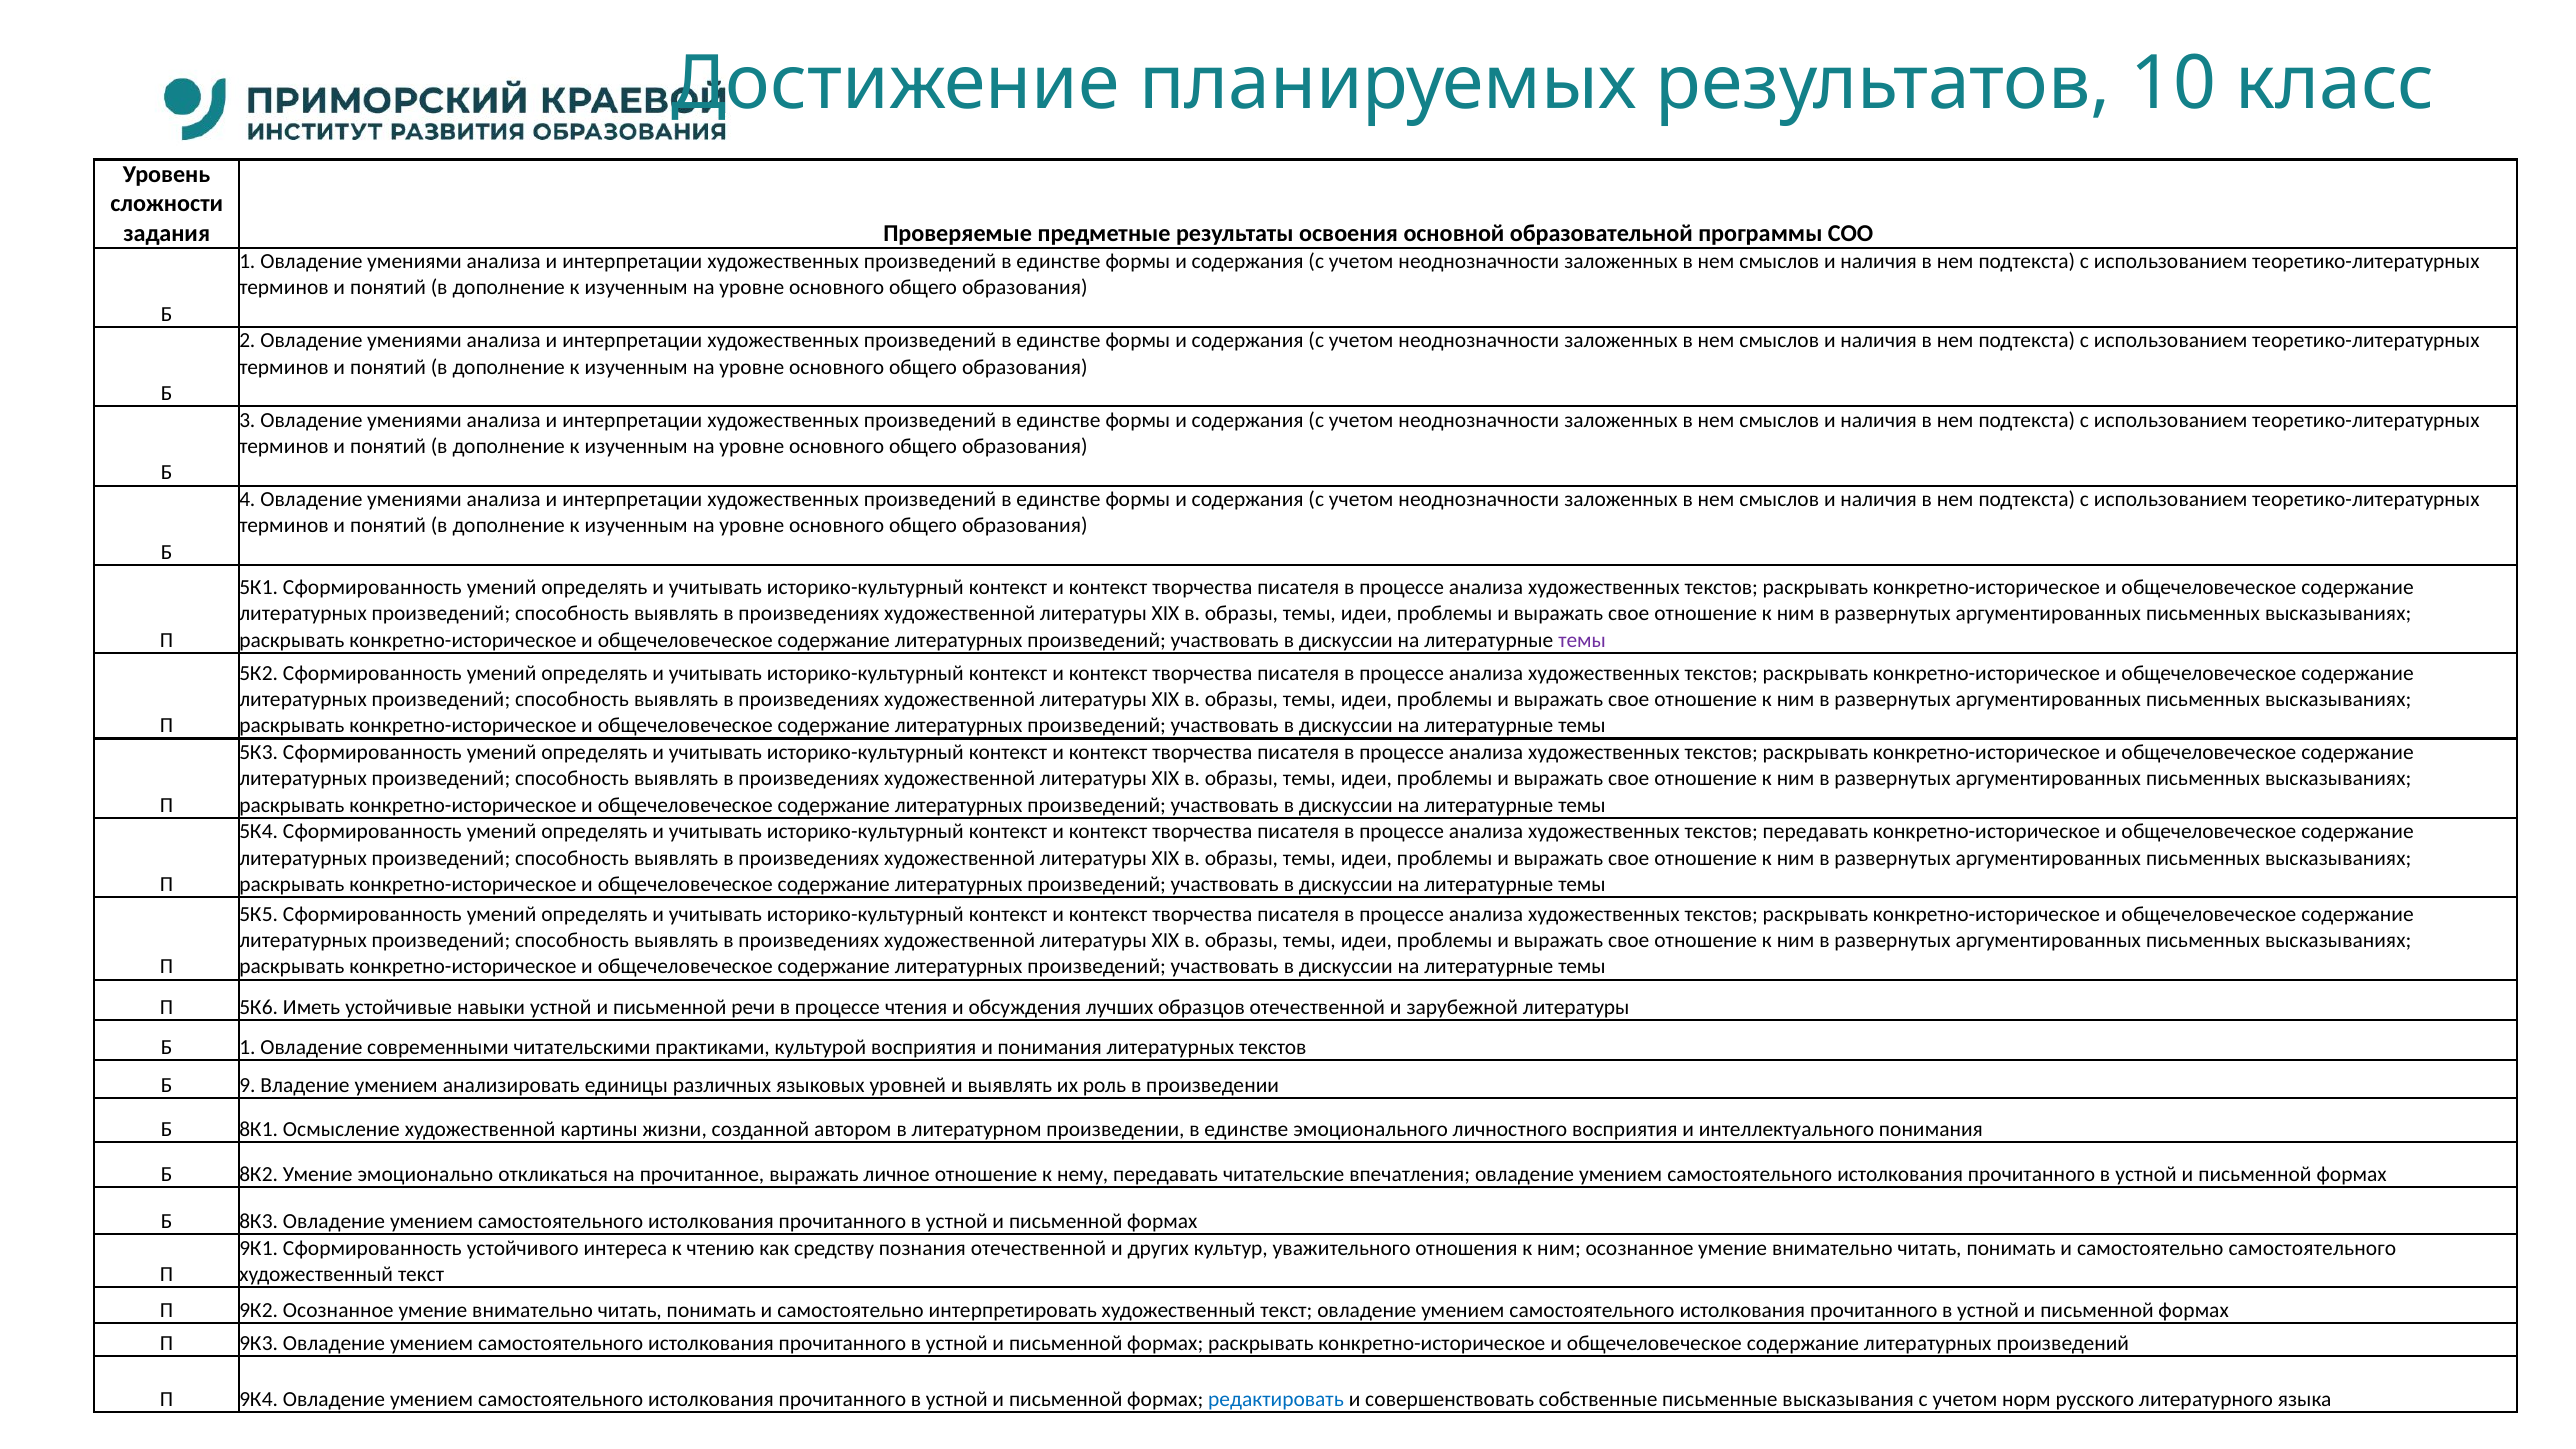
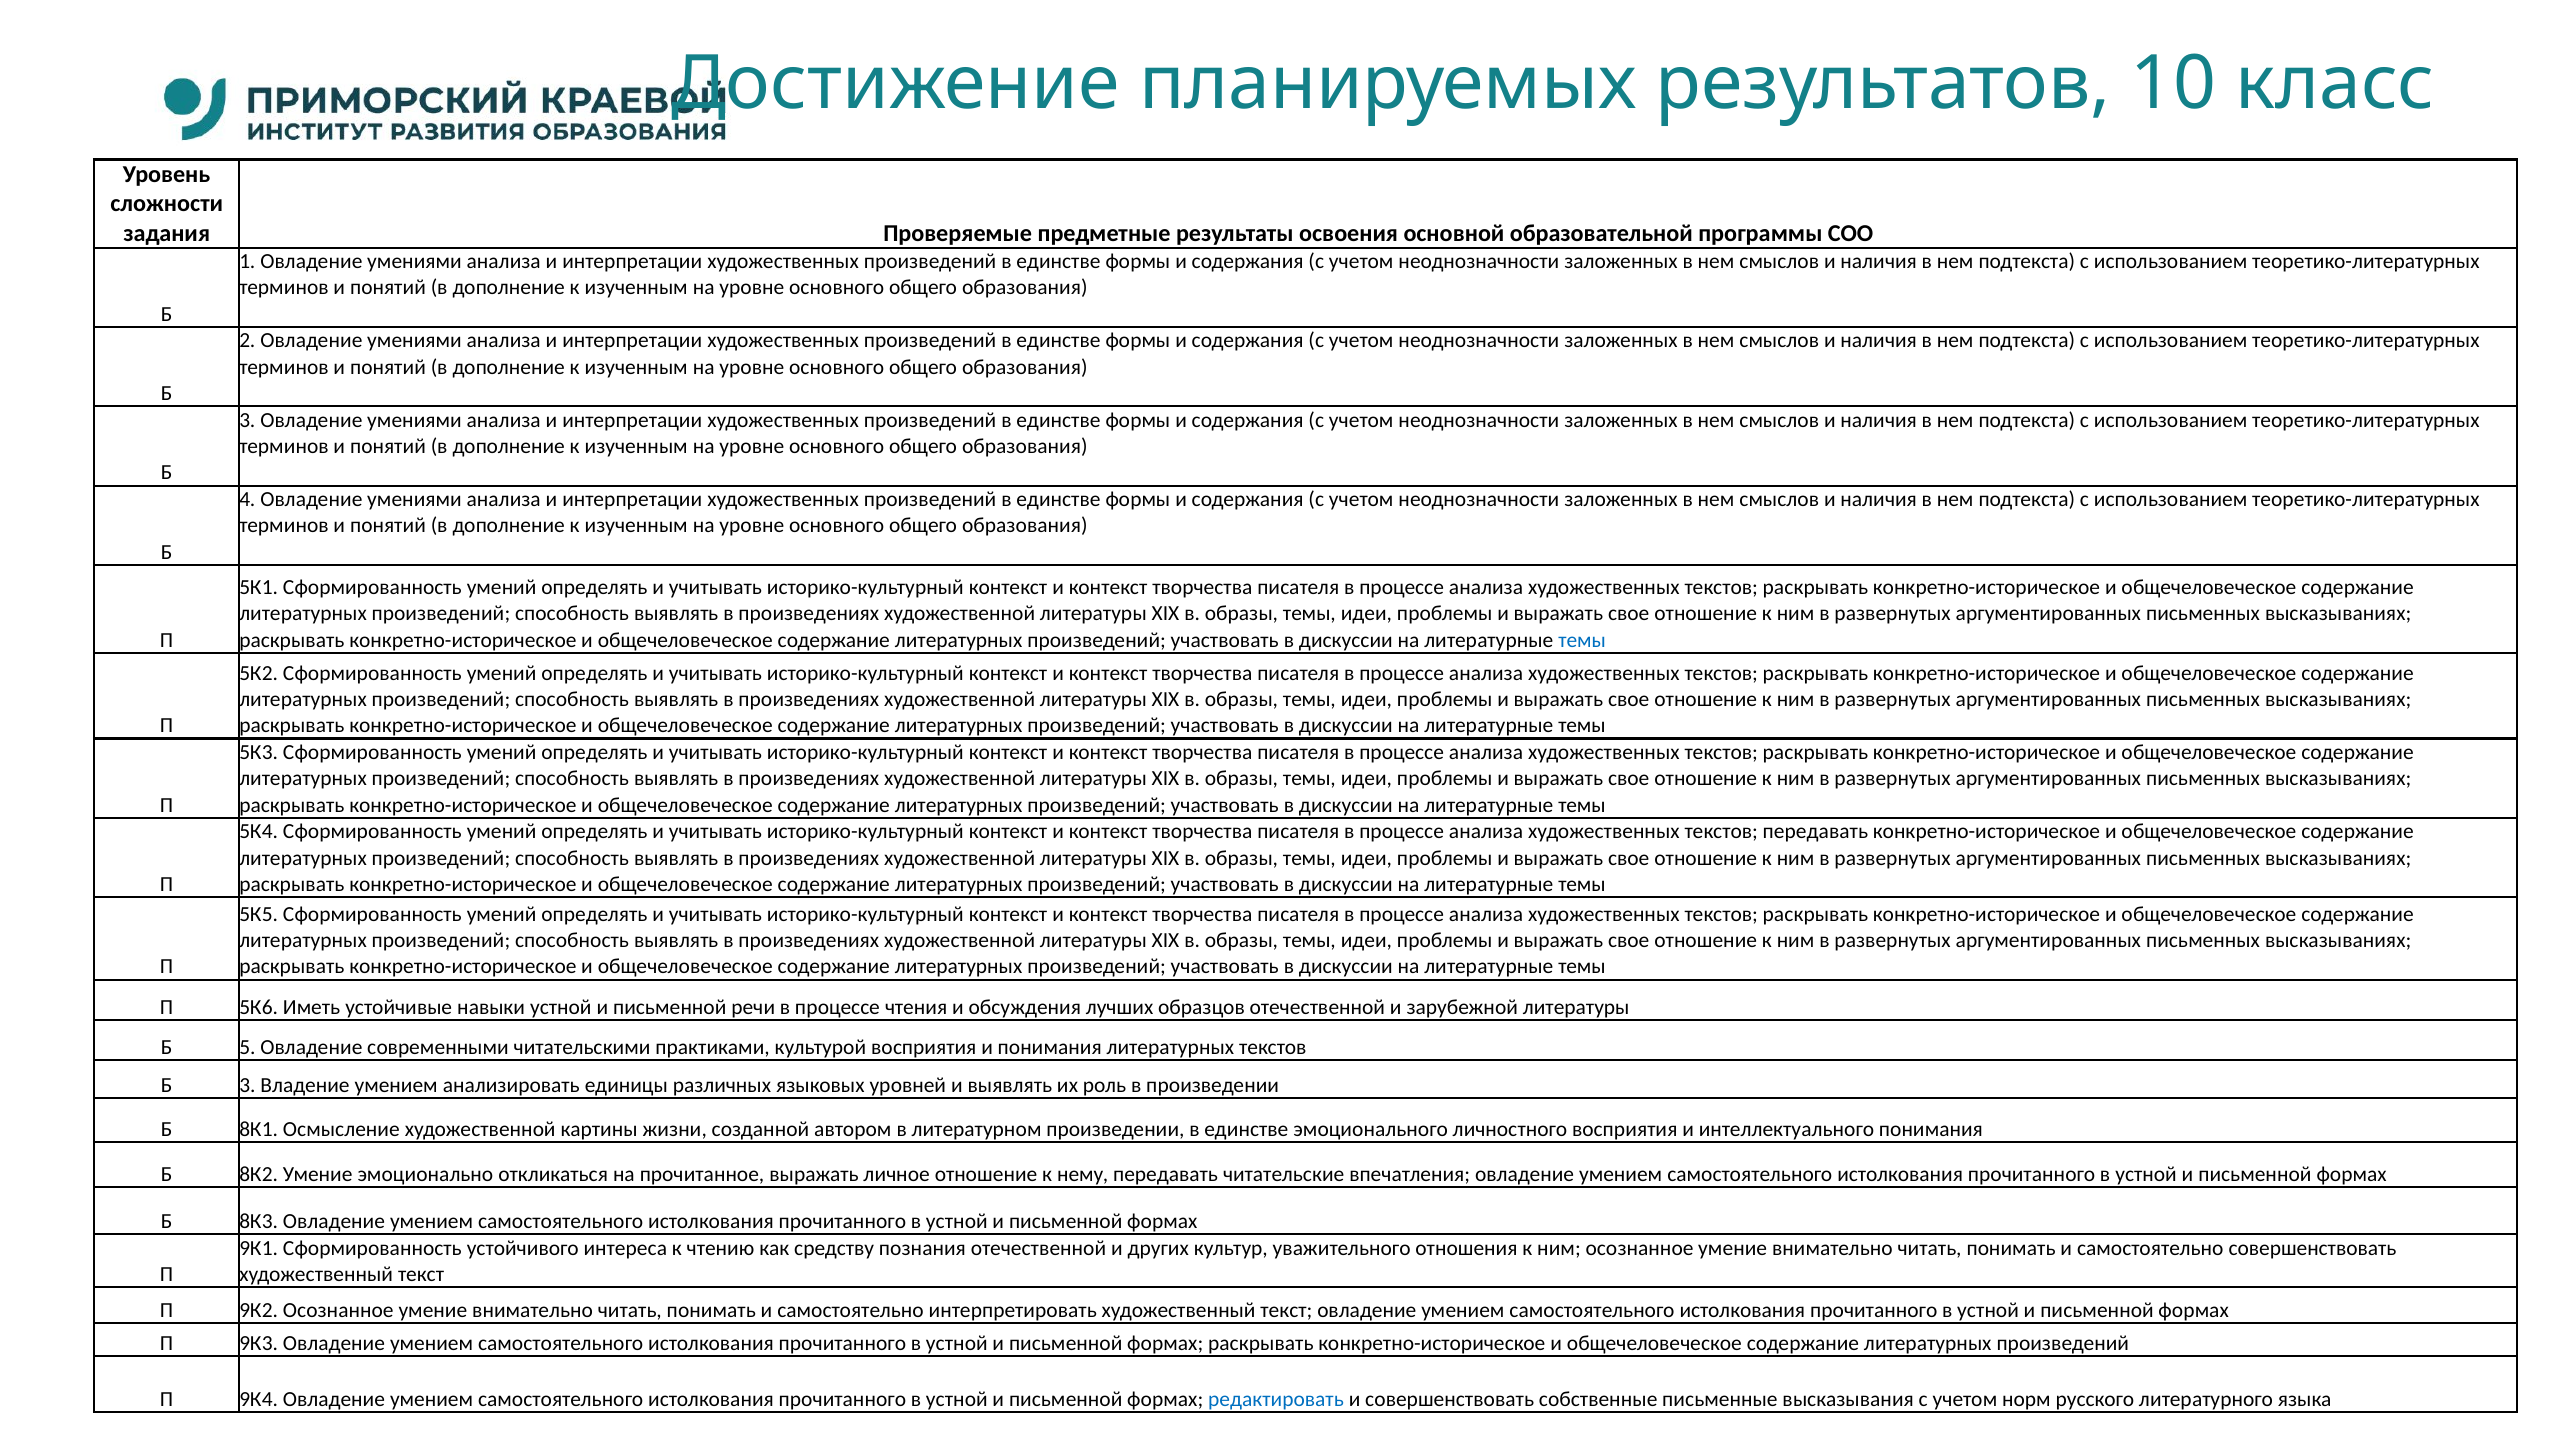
темы colour: purple -> blue (1582, 640)
1: 1 -> 5 (247, 1047)
9: 9 -> 3 (247, 1085)
самостоятельно самостоятельного: самостоятельного -> совершенствовать (2312, 1248)
